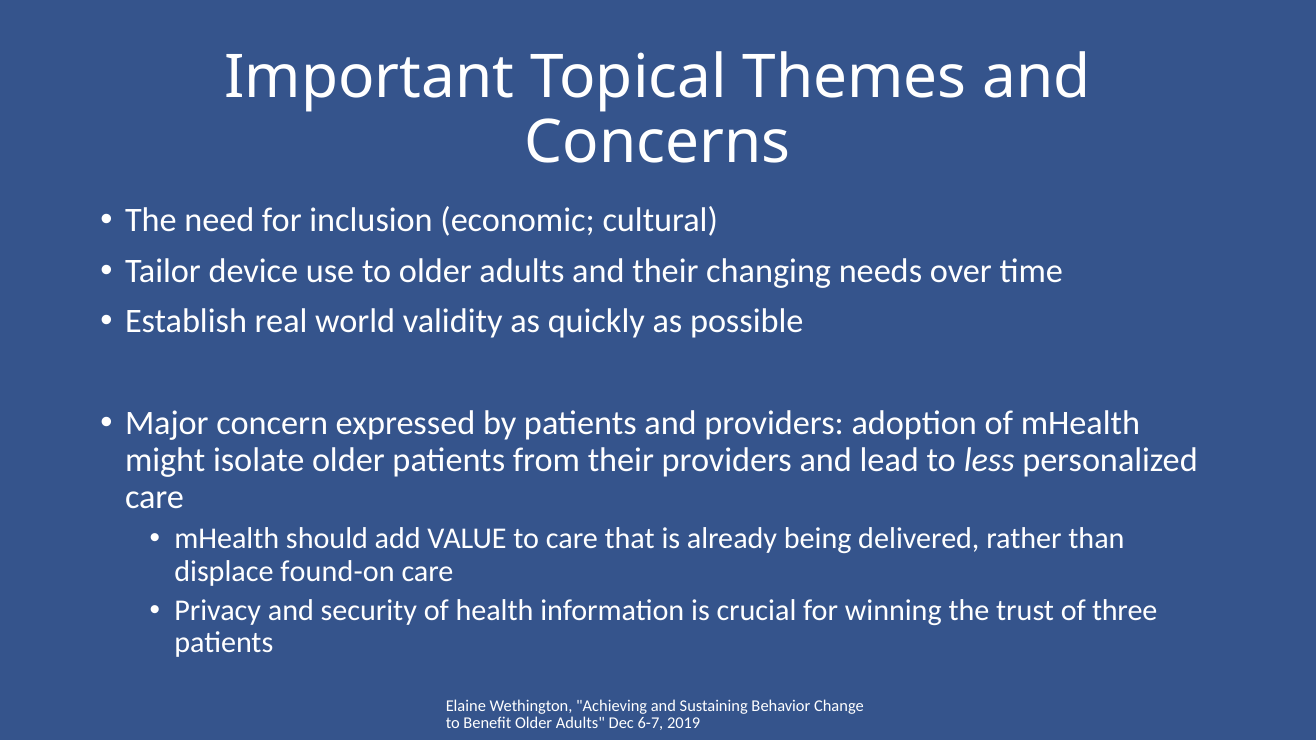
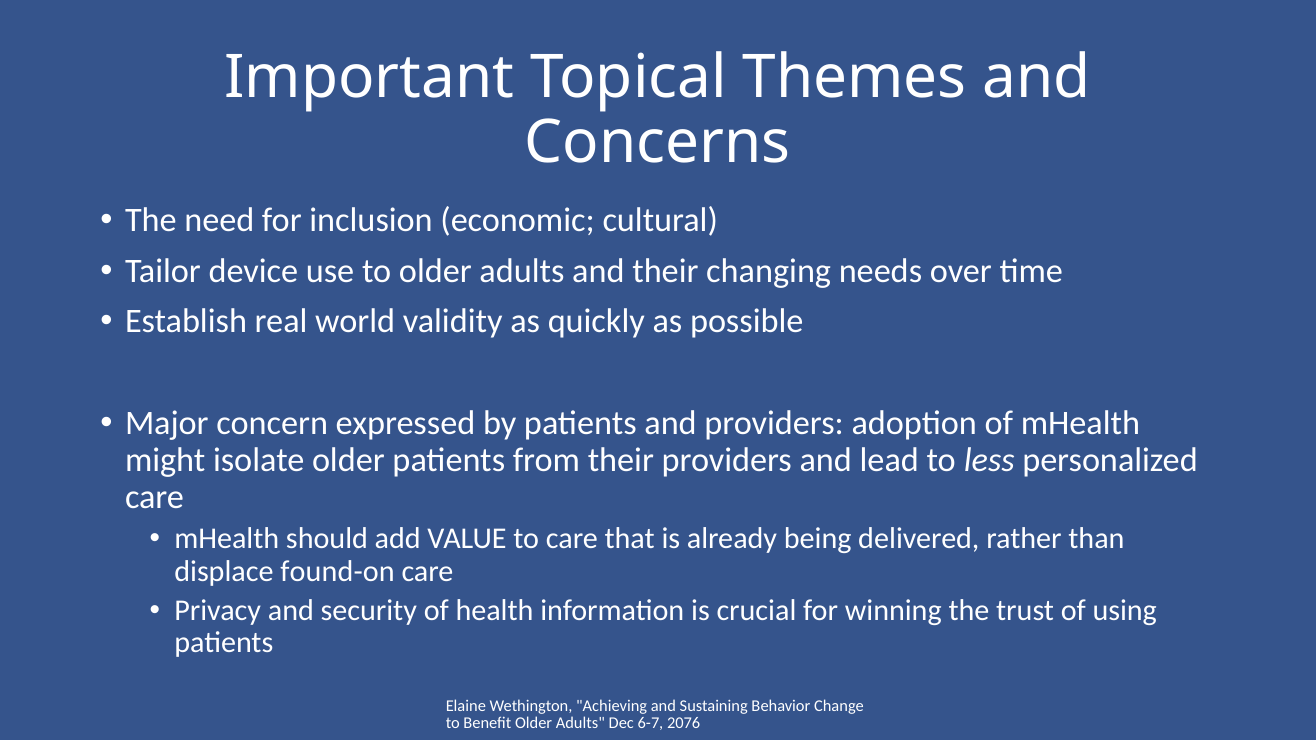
three: three -> using (1125, 611)
2019: 2019 -> 2076 (684, 723)
